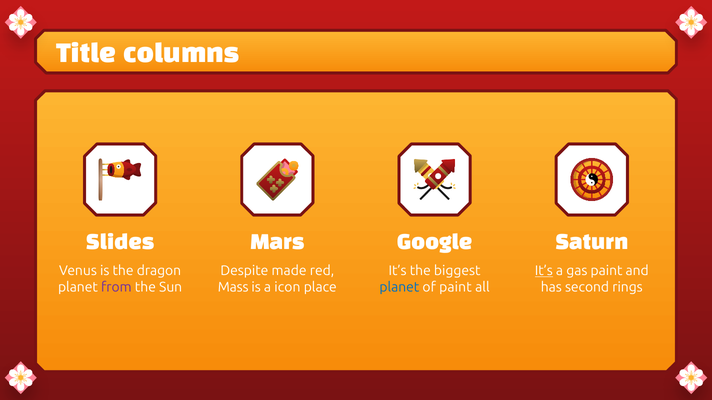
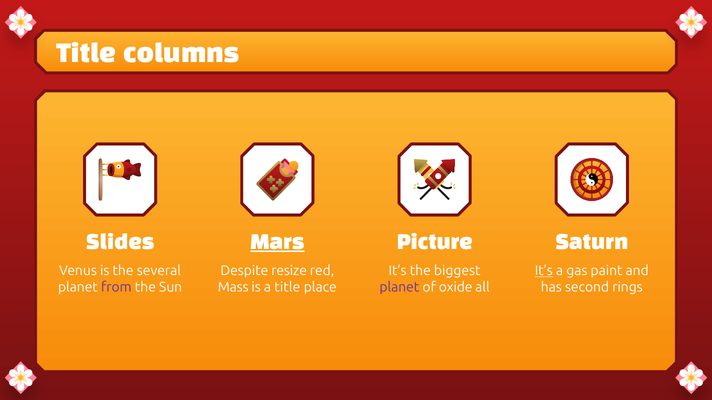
Mars underline: none -> present (277, 243)
Google: Google -> Picture (435, 243)
dragon: dragon -> several (159, 271)
made: made -> resize (289, 271)
a icon: icon -> title (287, 288)
planet colour: blue -> purple (399, 288)
of paint: paint -> oxide (456, 288)
